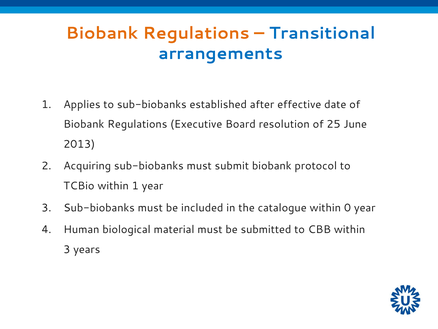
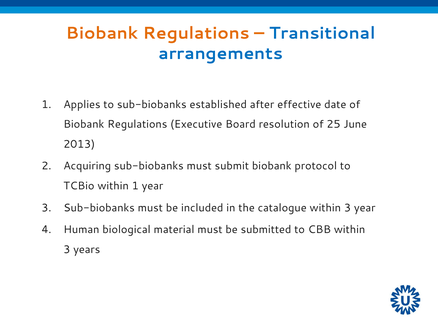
catalogue within 0: 0 -> 3 (347, 207)
